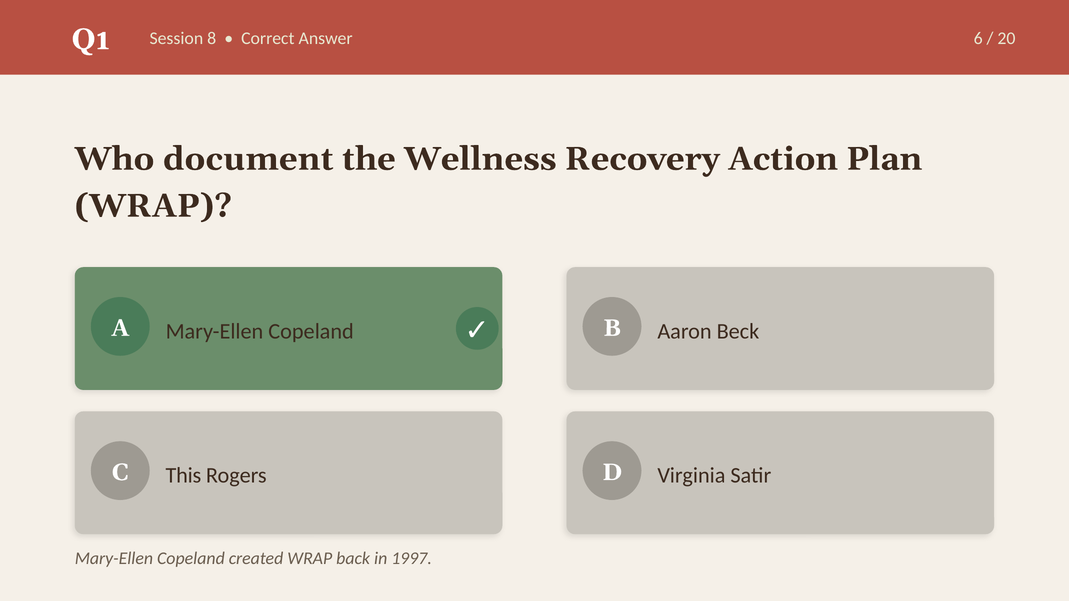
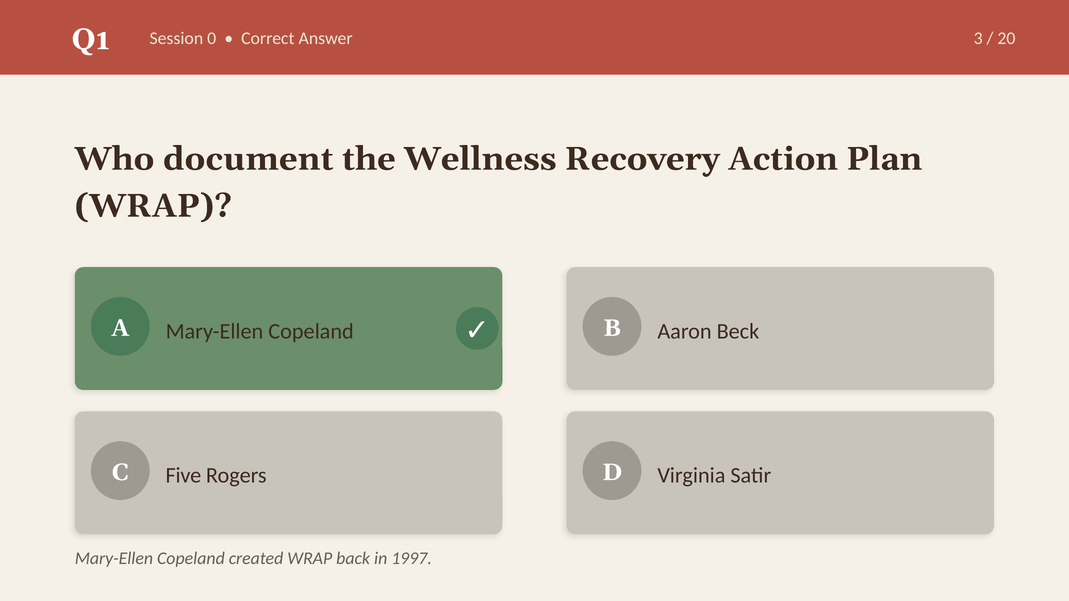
8: 8 -> 0 (212, 39)
6: 6 -> 3 (978, 39)
This: This -> Five (183, 476)
